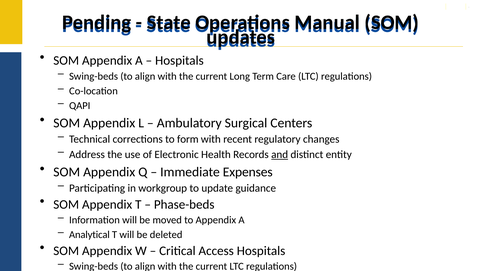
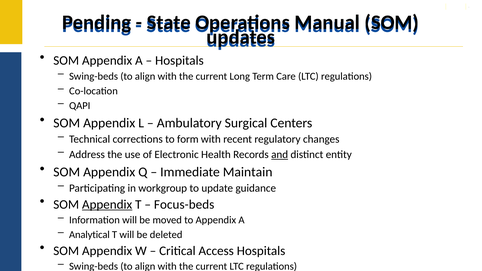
Expenses: Expenses -> Maintain (248, 172)
Appendix underline: none -> present (107, 205)
Phase-beds: Phase-beds -> Focus-beds (184, 205)
